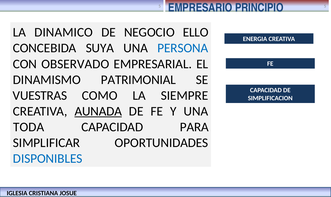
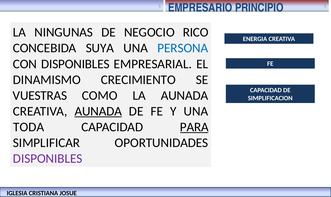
DINAMICO: DINAMICO -> NINGUNAS (64, 32)
ELLO: ELLO -> RICO (196, 32)
CON OBSERVADO: OBSERVADO -> DISPONIBLES (75, 64)
PATRIMONIAL: PATRIMONIAL -> CRECIMIENTO (138, 80)
LA SIEMPRE: SIEMPRE -> AUNADA (185, 95)
PARA underline: none -> present (194, 127)
DISPONIBLES colour: blue -> purple (48, 158)
